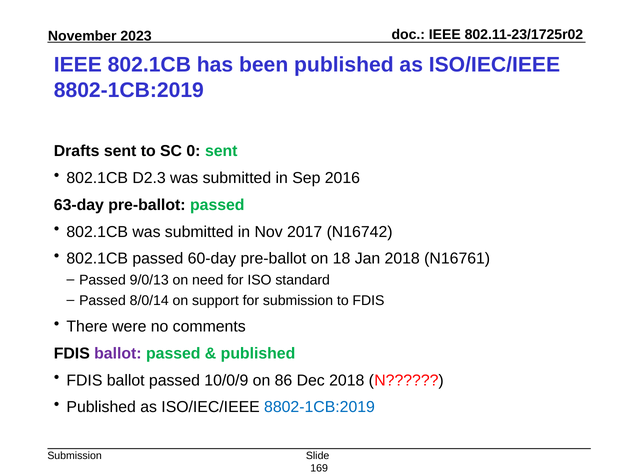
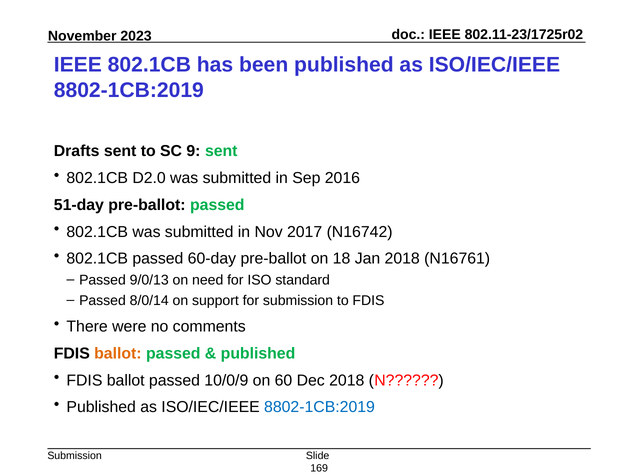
0: 0 -> 9 (193, 151)
D2.3: D2.3 -> D2.0 (149, 178)
63-day: 63-day -> 51-day (79, 205)
ballot colour: purple -> orange (118, 353)
86: 86 -> 60 (283, 380)
